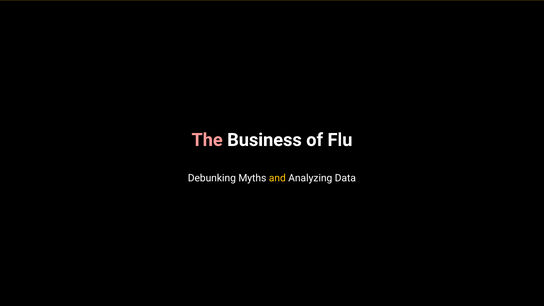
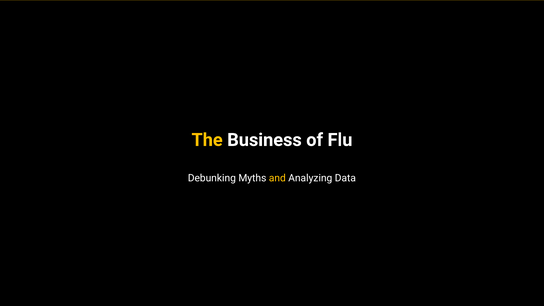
The colour: pink -> yellow (207, 140)
